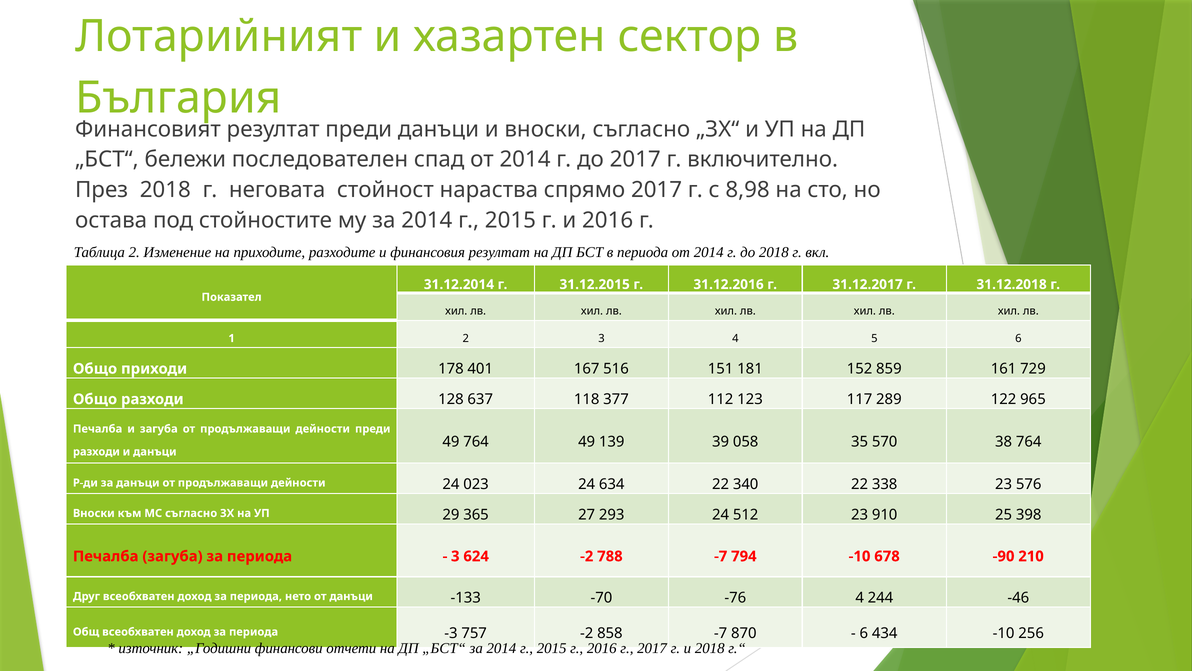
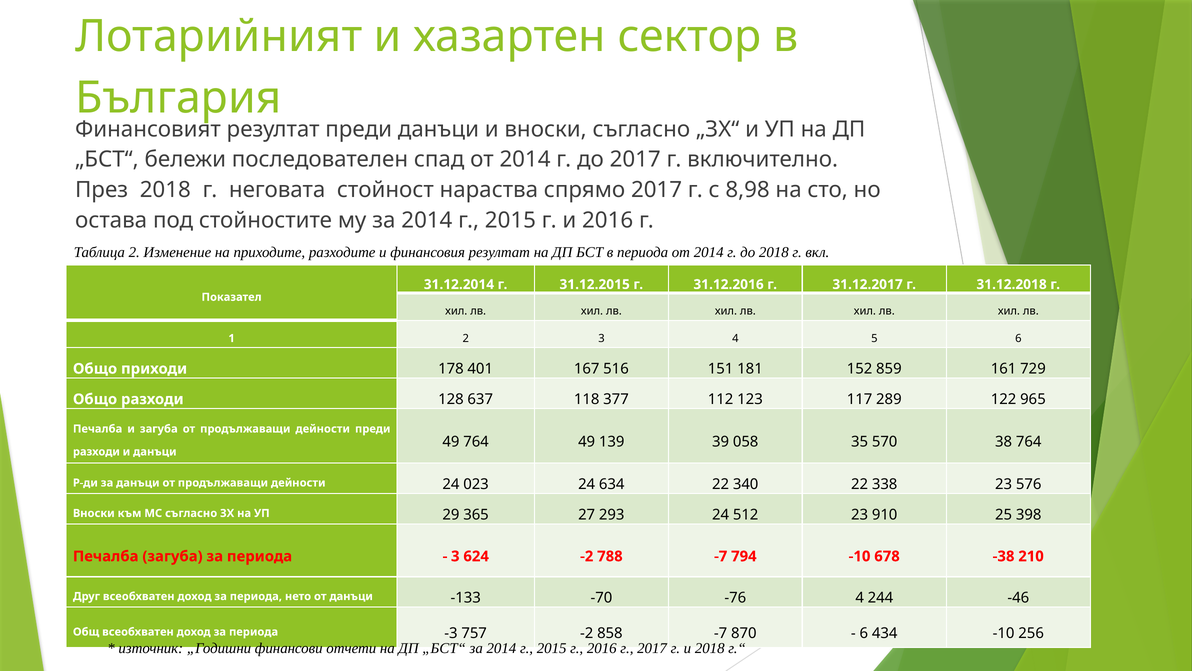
-90: -90 -> -38 (1004, 556)
